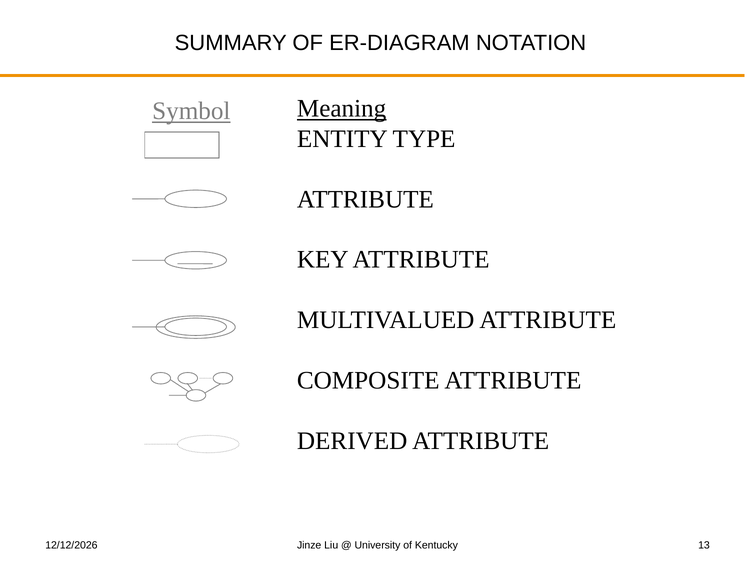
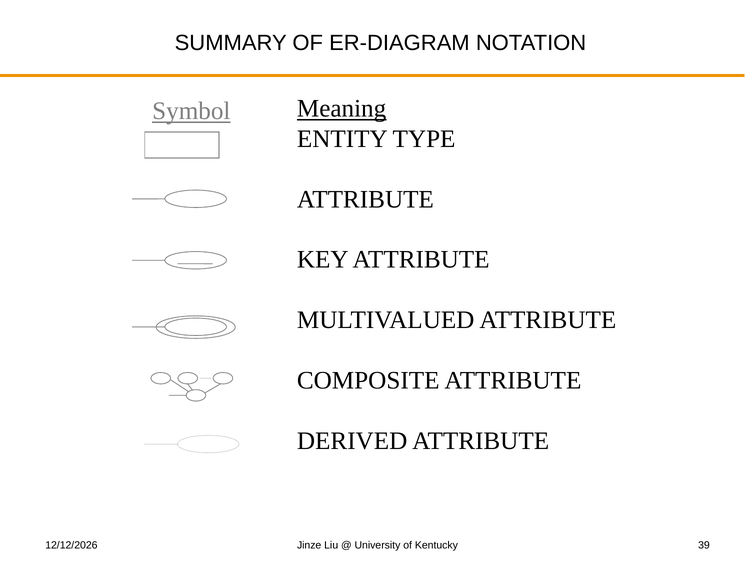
13: 13 -> 39 (704, 546)
